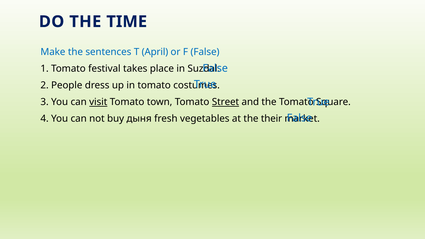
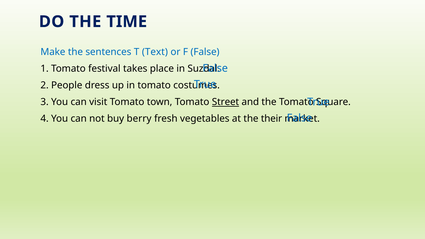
April: April -> Text (155, 52)
visit underline: present -> none (98, 102)
дыня: дыня -> berry (139, 119)
